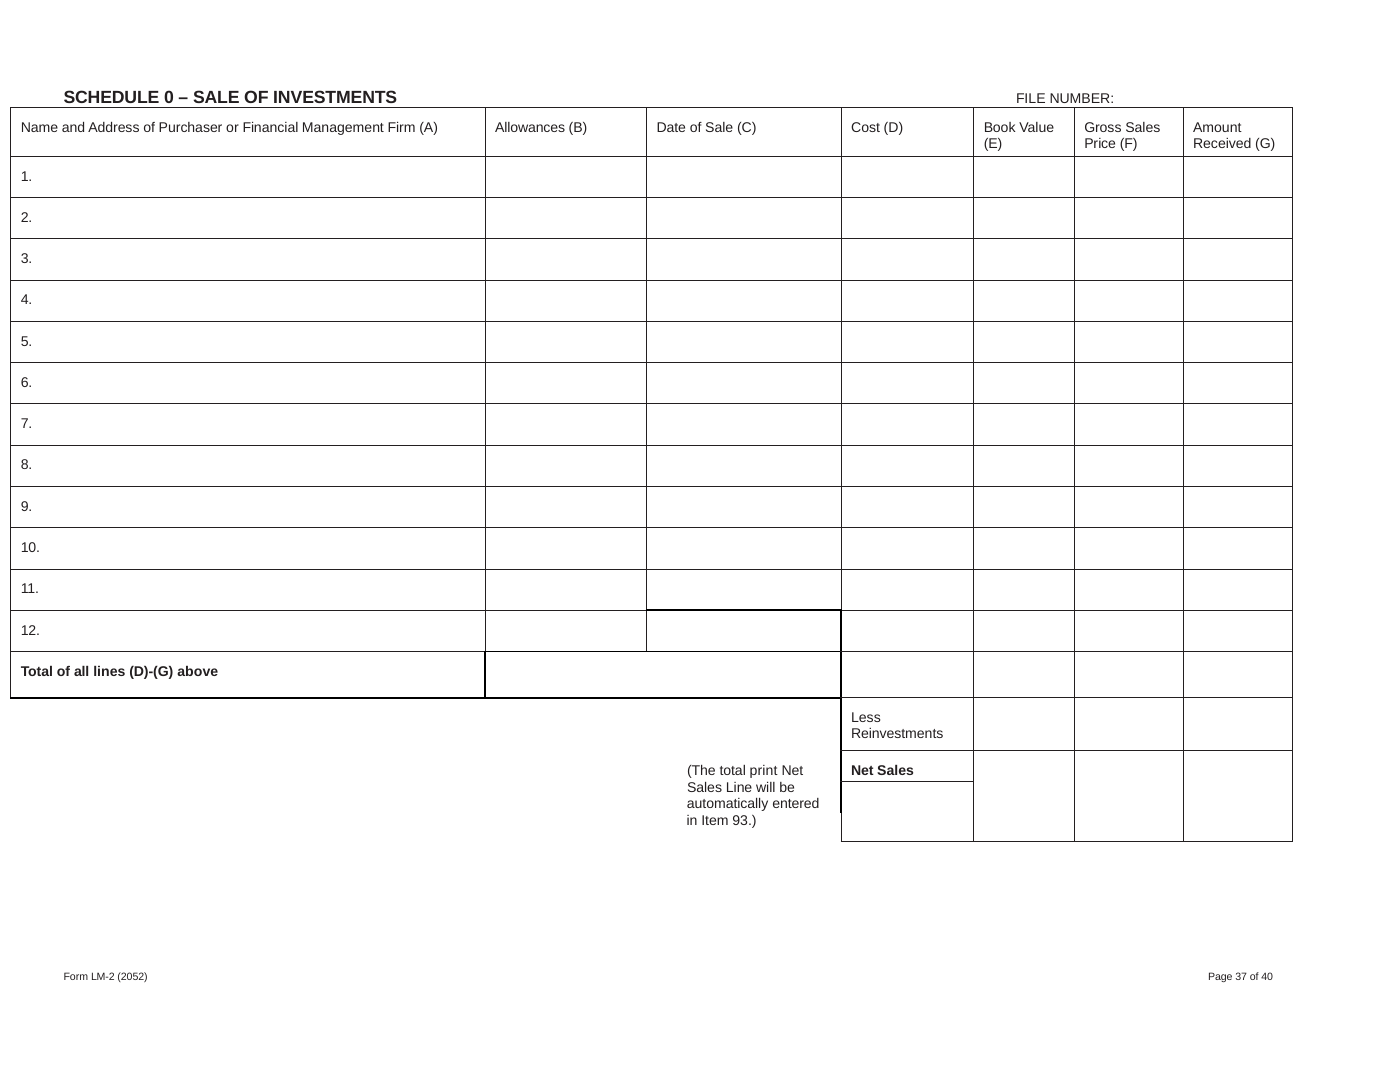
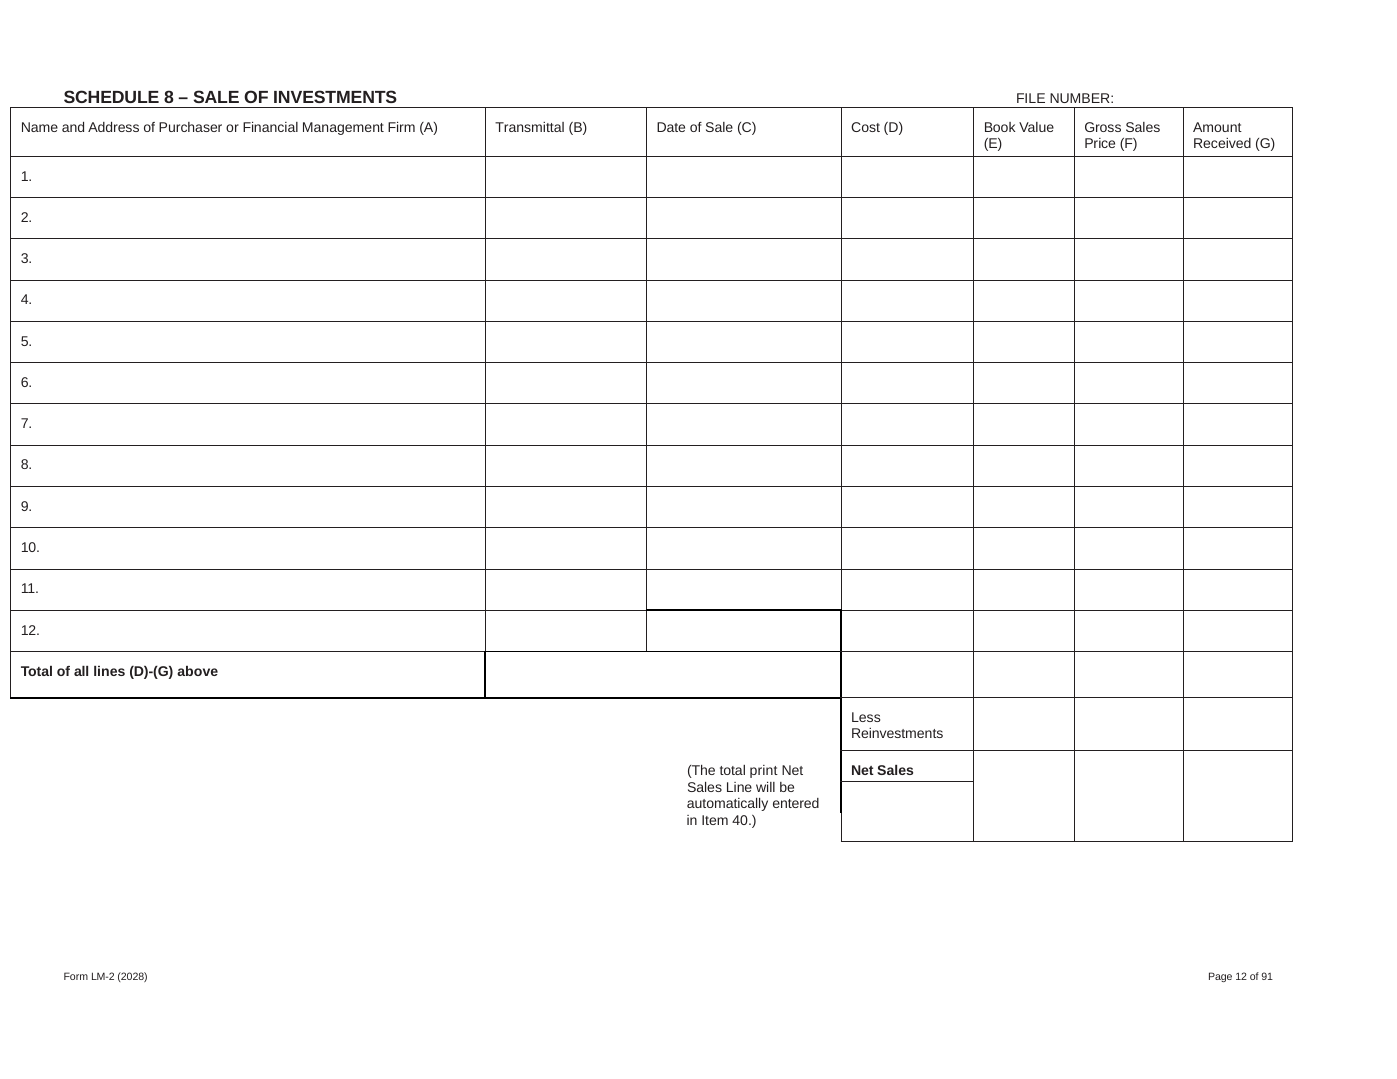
SCHEDULE 0: 0 -> 8 (169, 98)
Allowances: Allowances -> Transmittal (530, 128)
93: 93 -> 40 (745, 821)
2052: 2052 -> 2028 (133, 978)
Page 37: 37 -> 12 (1241, 978)
40: 40 -> 91 (1267, 978)
